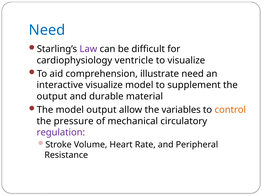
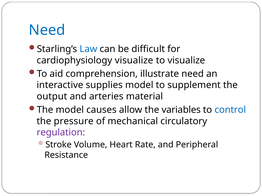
Law colour: purple -> blue (88, 49)
cardiophysiology ventricle: ventricle -> visualize (134, 60)
interactive visualize: visualize -> supplies (104, 85)
durable: durable -> arteries (106, 97)
model output: output -> causes (101, 110)
control colour: orange -> blue (230, 110)
